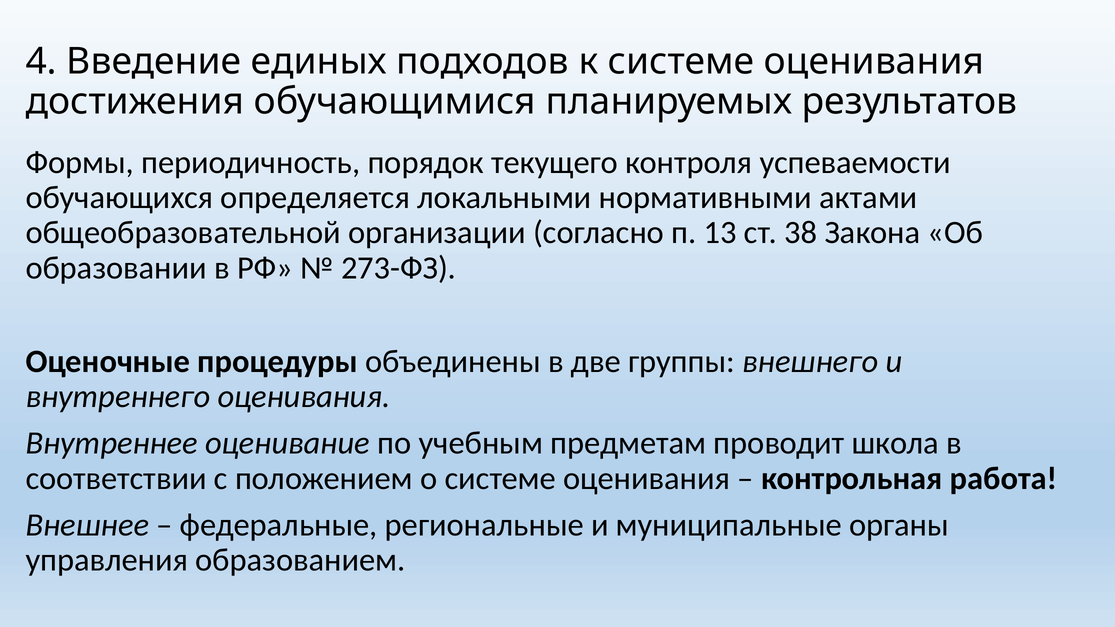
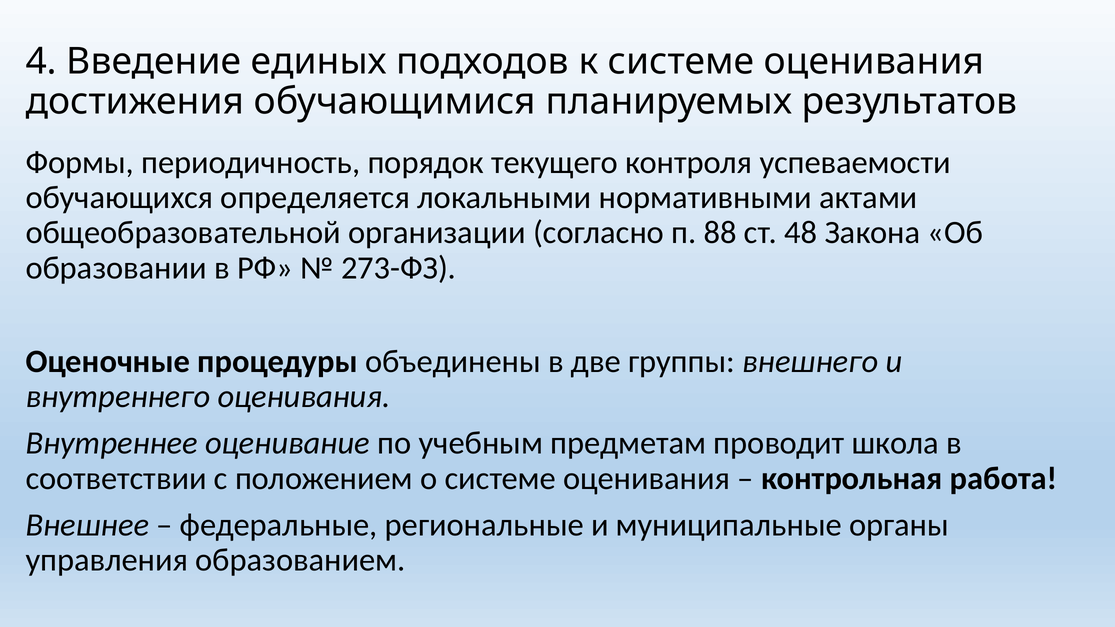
13: 13 -> 88 (720, 233)
38: 38 -> 48 (801, 233)
